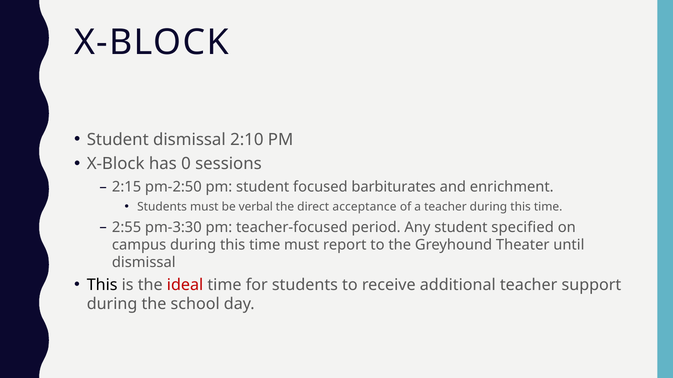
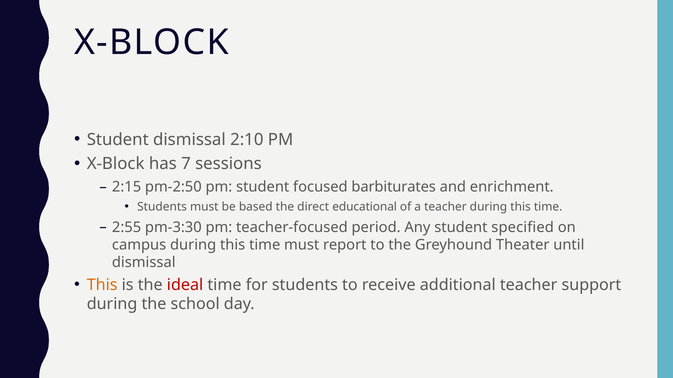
0: 0 -> 7 (186, 164)
verbal: verbal -> based (256, 207)
acceptance: acceptance -> educational (365, 207)
This colour: black -> orange (102, 285)
